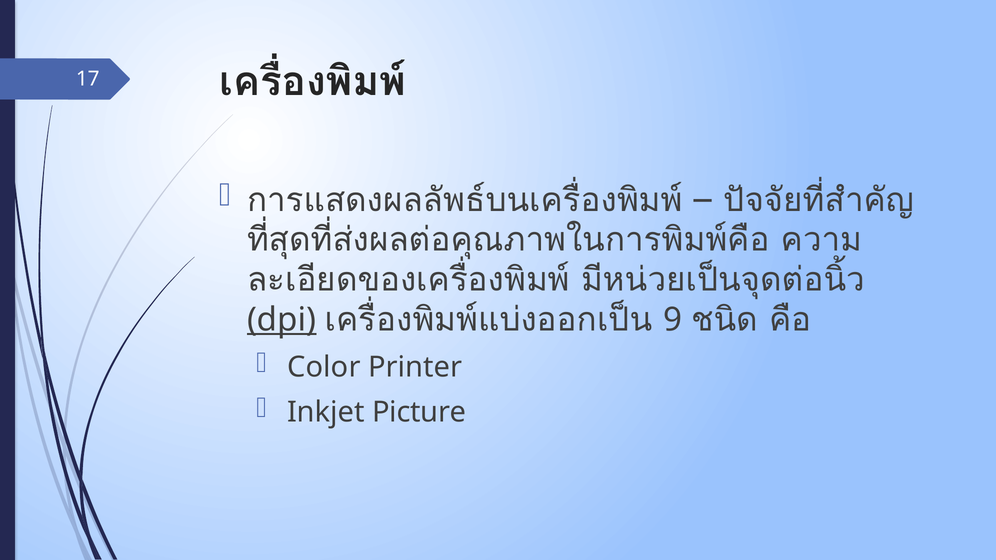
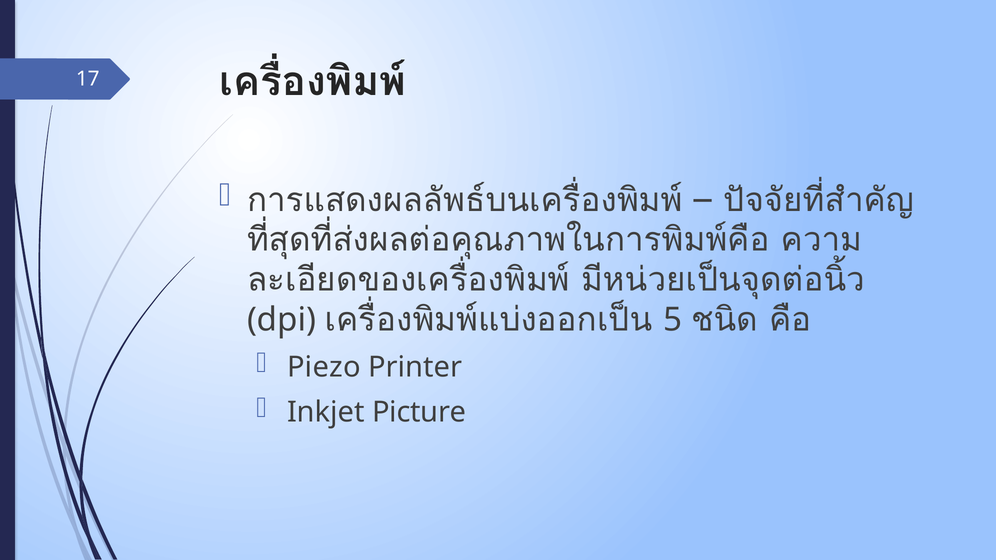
dpi underline: present -> none (282, 320)
9: 9 -> 5 (673, 320)
Color: Color -> Piezo (324, 367)
